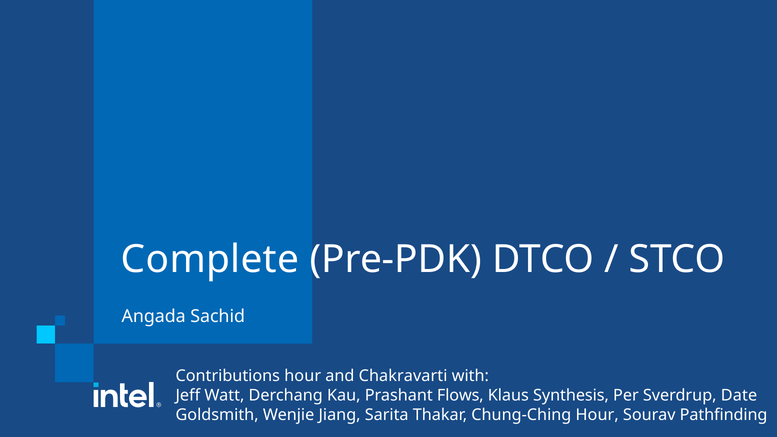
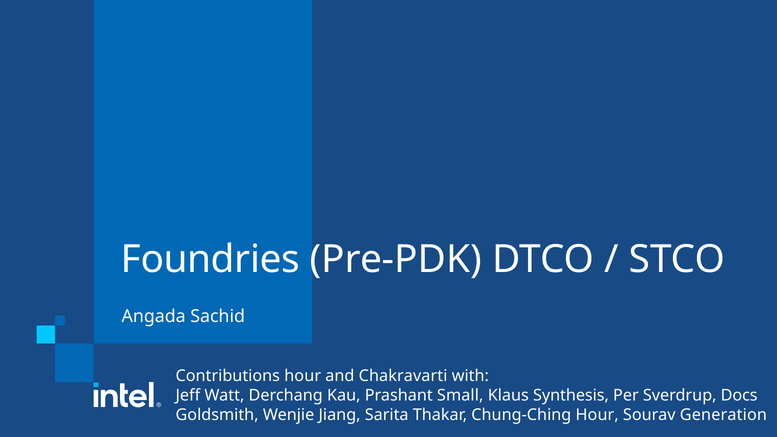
Complete: Complete -> Foundries (210, 259)
Flows: Flows -> Small (460, 396)
Date: Date -> Docs (739, 396)
Pathfinding: Pathfinding -> Generation (723, 415)
